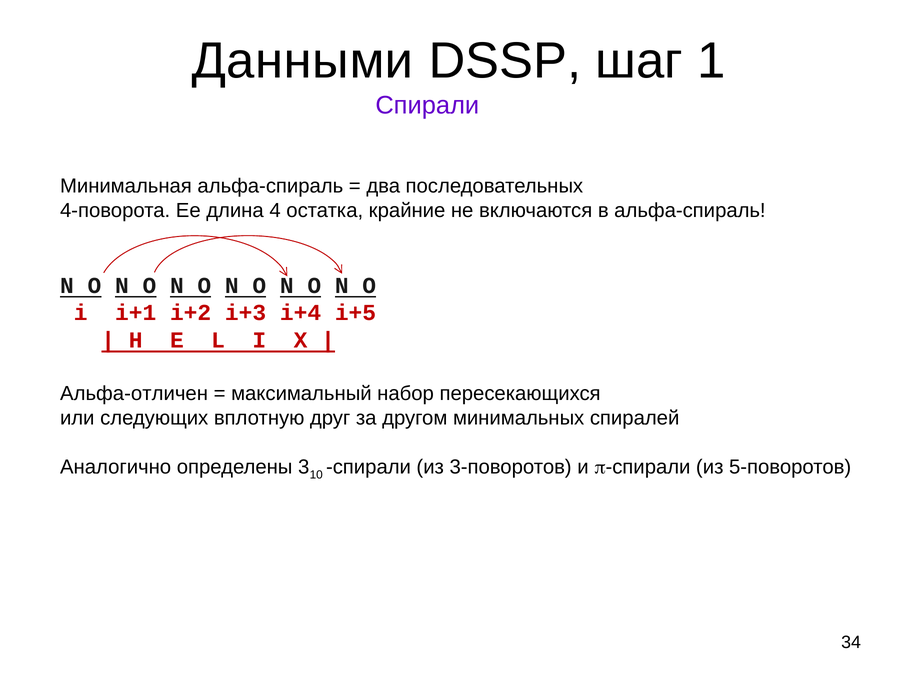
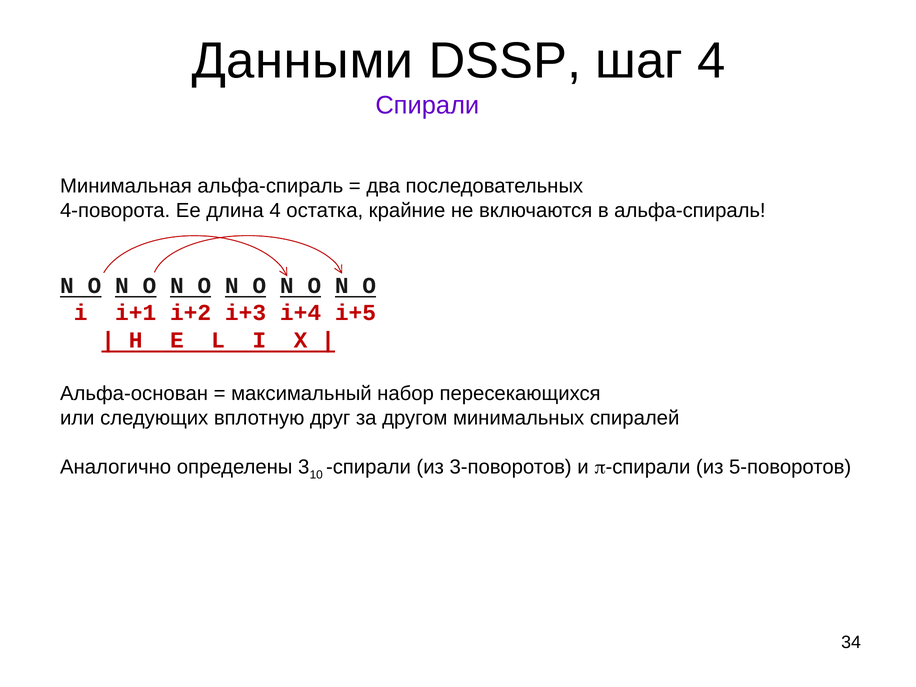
шаг 1: 1 -> 4 (711, 61)
Альфа-отличен: Альфа-отличен -> Альфа-основан (134, 394)
